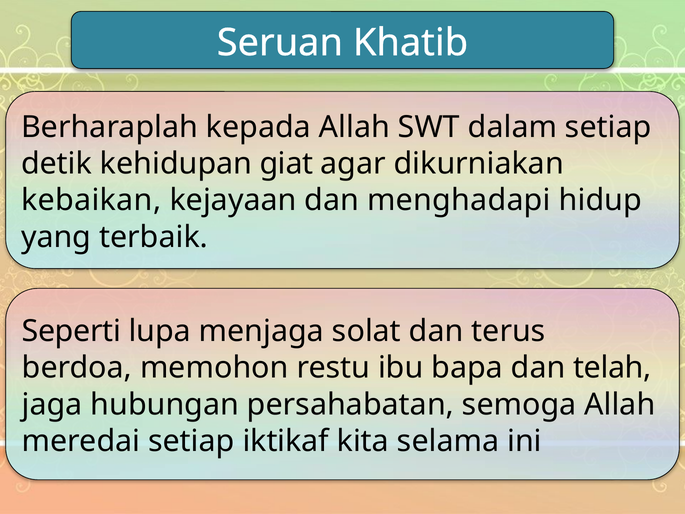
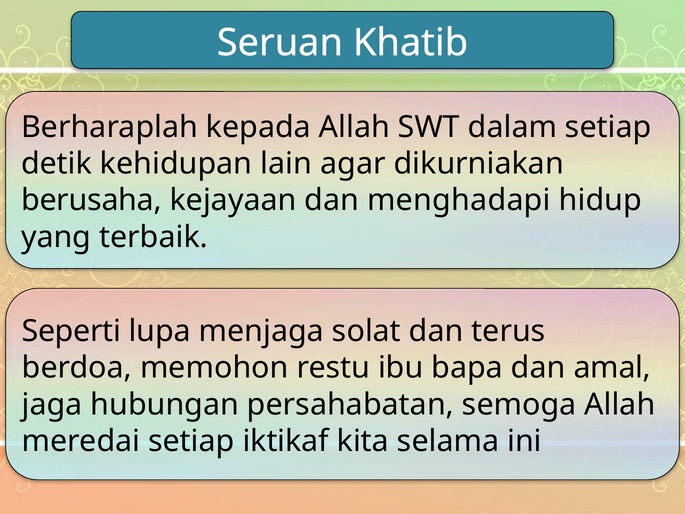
giat: giat -> lain (286, 164)
kebaikan: kebaikan -> berusaha (92, 200)
telah: telah -> amal (612, 368)
